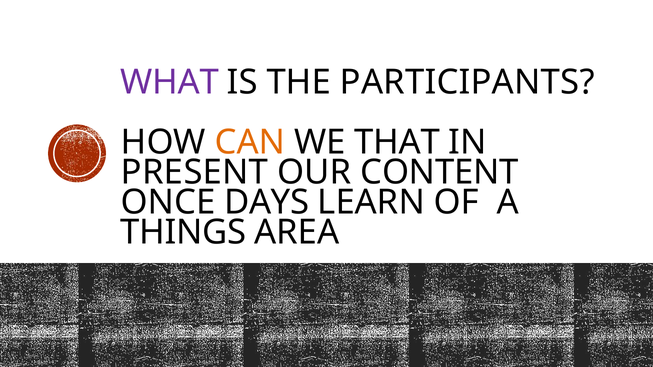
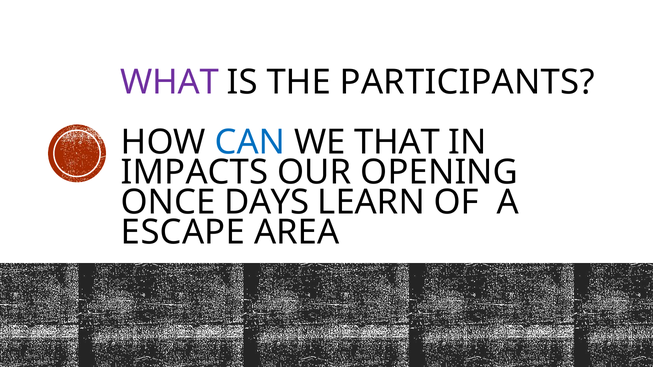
CAN colour: orange -> blue (250, 142)
PRESENT: PRESENT -> IMPACTS (195, 172)
CONTENT: CONTENT -> OPENING (439, 172)
THINGS: THINGS -> ESCAPE (183, 232)
